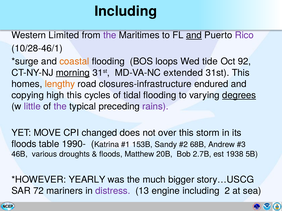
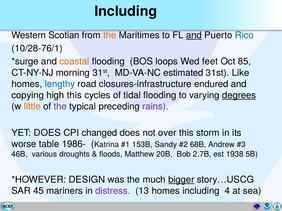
Limited: Limited -> Scotian (64, 35)
the colour: purple -> orange (110, 35)
Rico colour: purple -> blue (244, 35)
10/28-46/1: 10/28-46/1 -> 10/28-76/1 (37, 48)
tide: tide -> feet (210, 62)
92: 92 -> 85 (244, 62)
morning underline: present -> none (73, 73)
extended: extended -> estimated (183, 73)
31st This: This -> Like (241, 73)
lengthy colour: orange -> blue (60, 84)
little colour: purple -> orange (32, 107)
YET MOVE: MOVE -> DOES (47, 133)
floods: floods -> worse (24, 144)
1990-: 1990- -> 1986- (74, 144)
YEARLY: YEARLY -> DESIGN (87, 180)
bigger underline: none -> present (181, 180)
72: 72 -> 45 (38, 191)
13 engine: engine -> homes (166, 191)
2: 2 -> 4 (227, 191)
